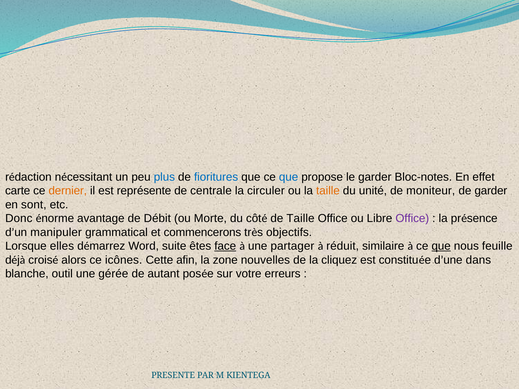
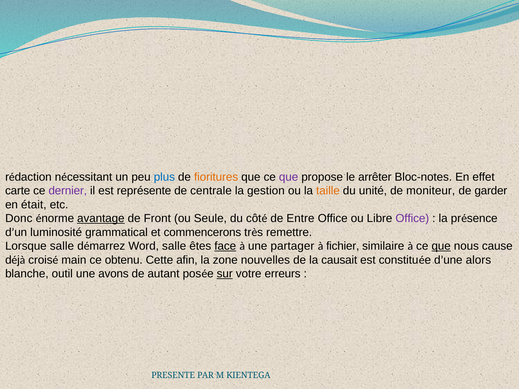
fioritures colour: blue -> orange (216, 177)
que colour: blue -> purple (289, 177)
le garder: garder -> arrêter (375, 177)
dernier colour: orange -> purple (68, 191)
circuler: circuler -> gestion (266, 191)
sont: sont -> était (34, 205)
avantage underline: none -> present (101, 219)
Débit: Débit -> Front (157, 219)
Morte: Morte -> Seule (210, 219)
de Taille: Taille -> Entre (300, 219)
manipuler: manipuler -> luminosité (56, 232)
objectifs: objectifs -> remettre (289, 232)
Lorsque elles: elles -> salle (62, 246)
Word suite: suite -> salle (174, 246)
réduit: réduit -> fichier (343, 246)
feuille: feuille -> cause (497, 246)
alors: alors -> main (74, 260)
icônes: icônes -> obtenu (124, 260)
cliquez: cliquez -> causait (339, 260)
dans: dans -> alors (478, 260)
gérée: gérée -> avons (113, 274)
sur underline: none -> present (225, 274)
